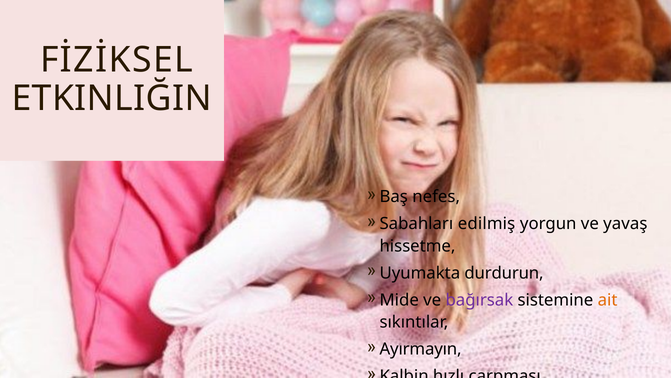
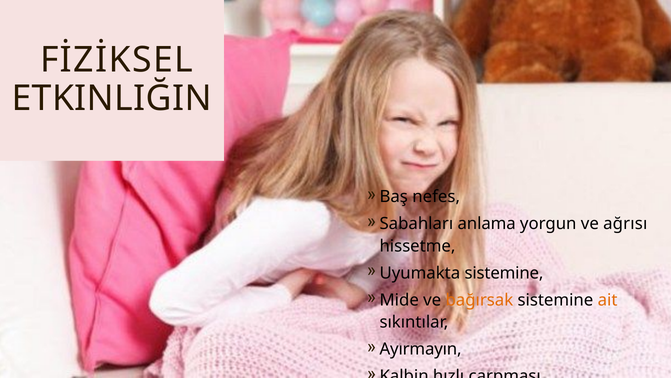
edilmiş: edilmiş -> anlama (487, 223)
yavaş: yavaş -> ağrısı (625, 223)
Uyumakta durdurun: durdurun -> sistemine (504, 273)
bağırsak colour: purple -> orange (479, 300)
